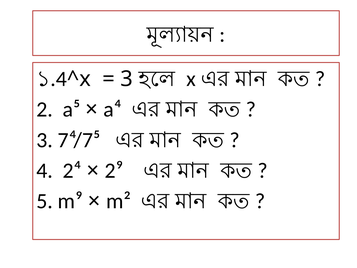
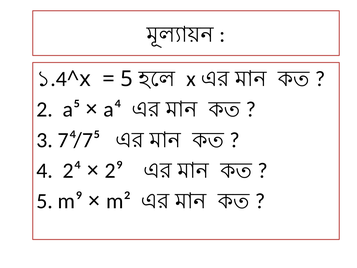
3: 3 -> 5 (127, 79)
